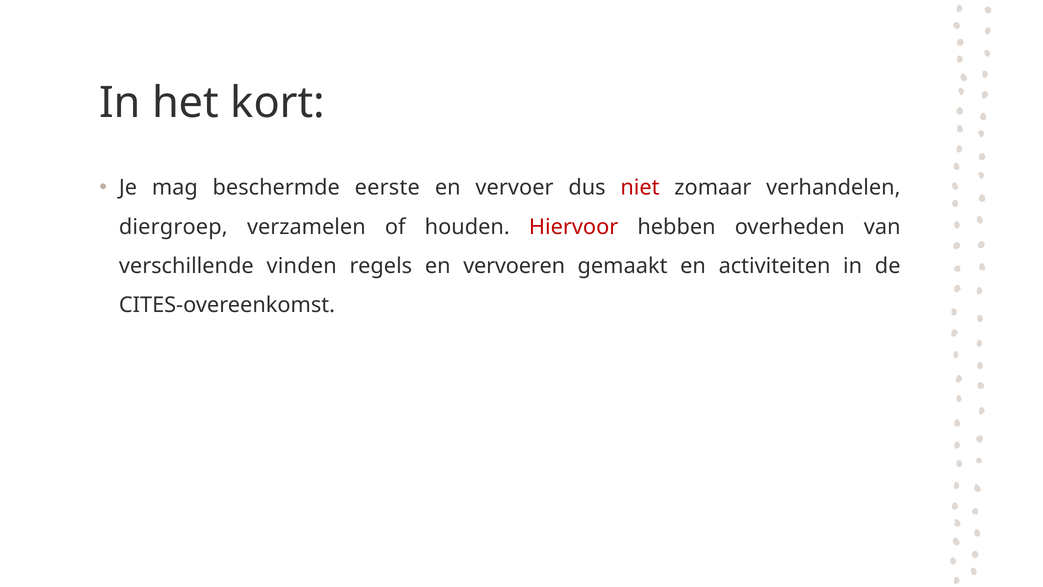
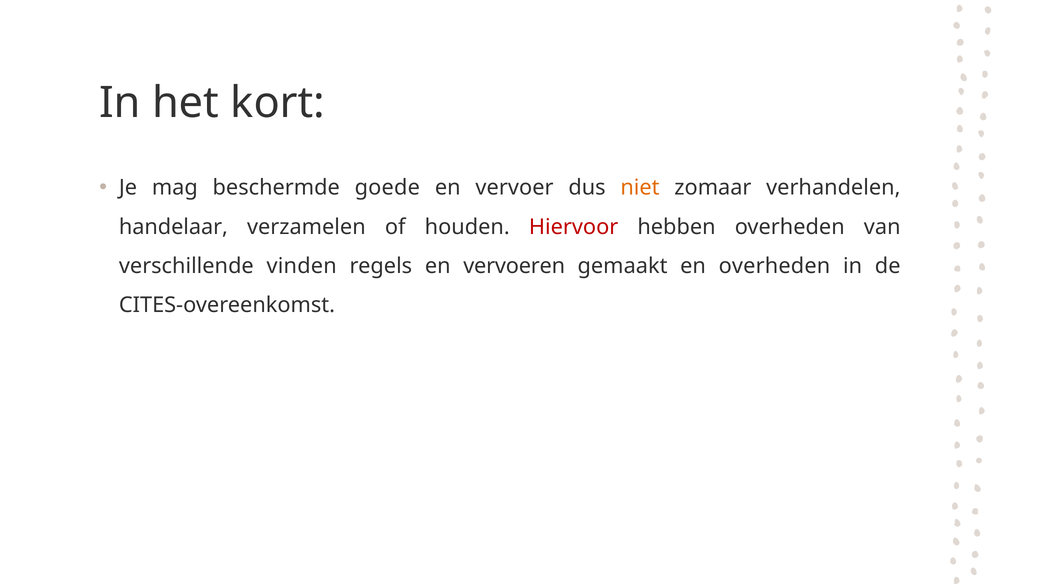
eerste: eerste -> goede (387, 188)
niet colour: red -> orange (640, 188)
diergroep: diergroep -> handelaar (173, 227)
en activiteiten: activiteiten -> overheden (774, 266)
